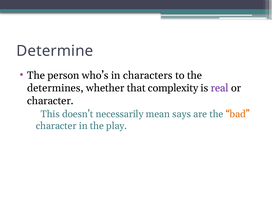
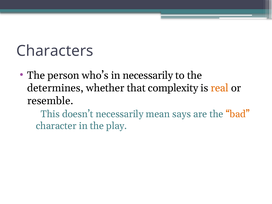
Determine: Determine -> Characters (55, 51)
in characters: characters -> necessarily (148, 75)
real colour: purple -> orange (220, 88)
character: character -> resemble (50, 101)
